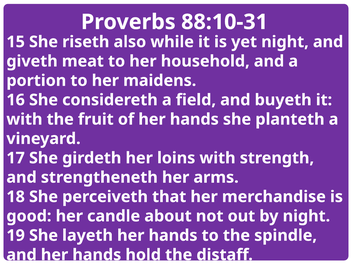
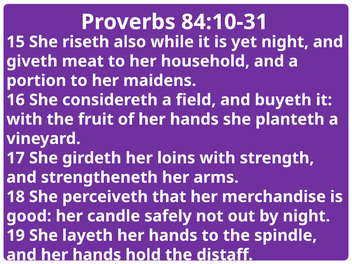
88:10-31: 88:10-31 -> 84:10-31 (225, 22)
about: about -> safely (168, 216)
